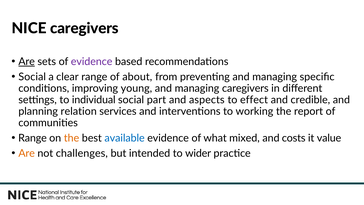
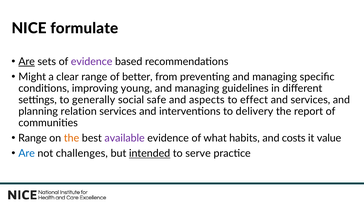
NICE caregivers: caregivers -> formulate (84, 28)
Social: Social -> Might (32, 77)
about: about -> better (137, 77)
managing caregivers: caregivers -> guidelines (245, 88)
individual: individual -> generally (94, 100)
part: part -> safe (156, 100)
and credible: credible -> services (310, 100)
working: working -> delivery (254, 111)
available colour: blue -> purple (125, 138)
mixed: mixed -> habits (244, 138)
Are colour: orange -> blue (27, 153)
intended underline: none -> present (150, 153)
wider: wider -> serve (198, 153)
